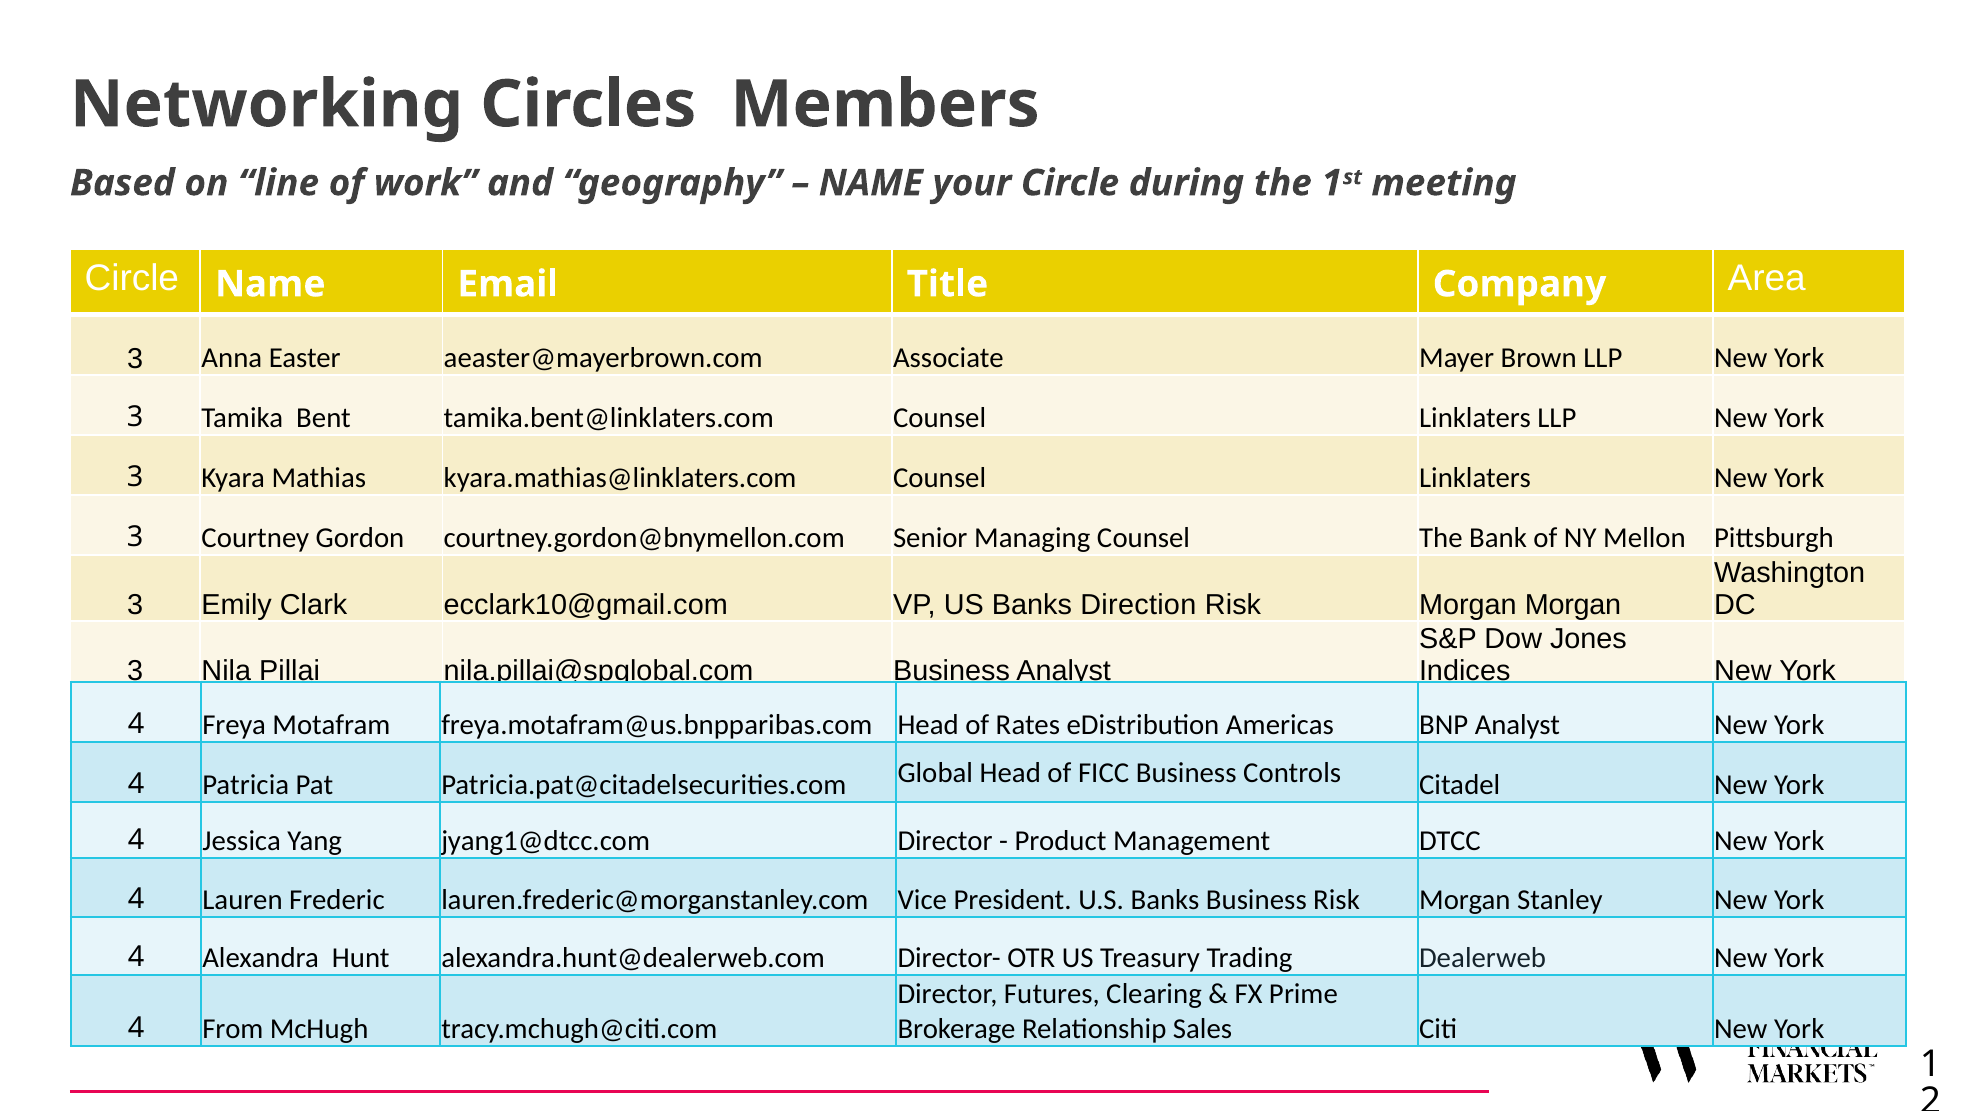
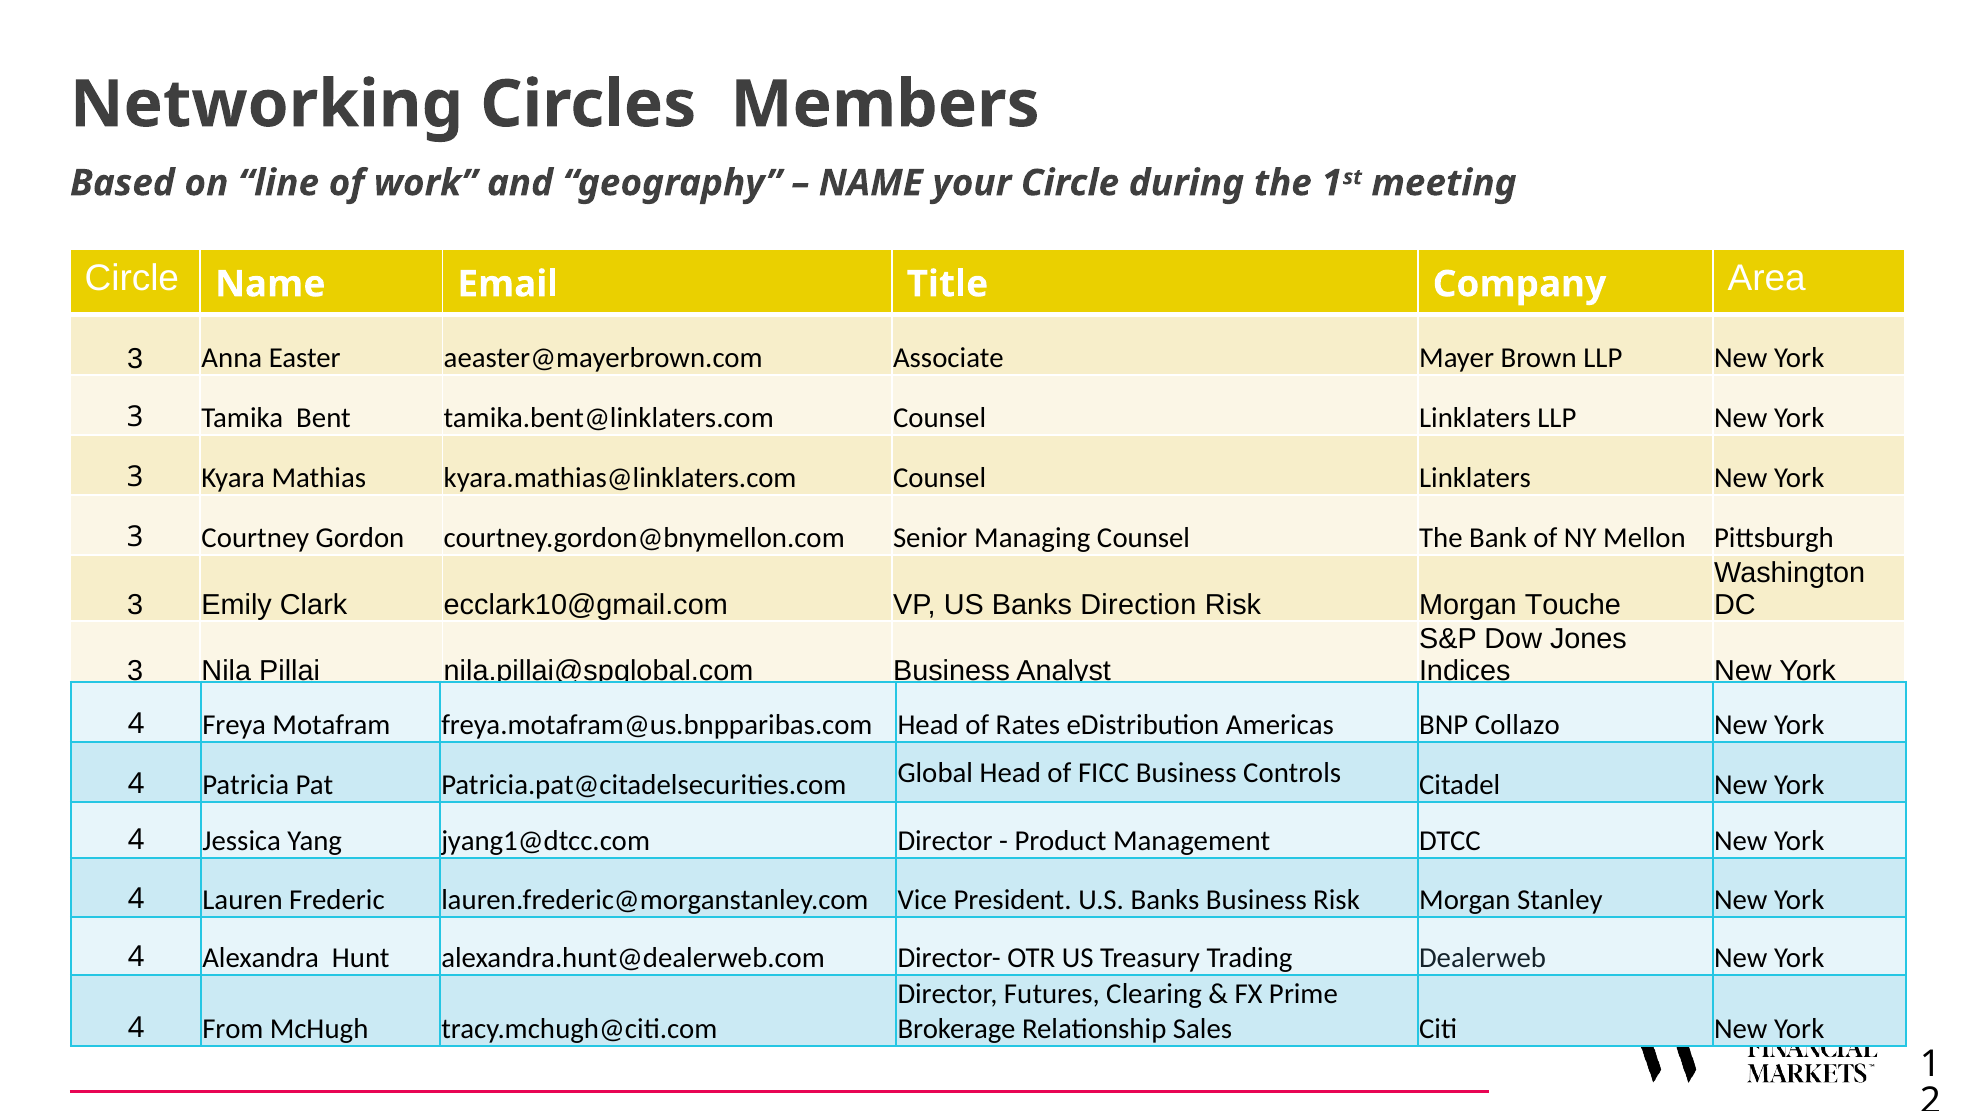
Morgan Morgan: Morgan -> Touche (1573, 605)
BNP Analyst: Analyst -> Collazo (1517, 725)
